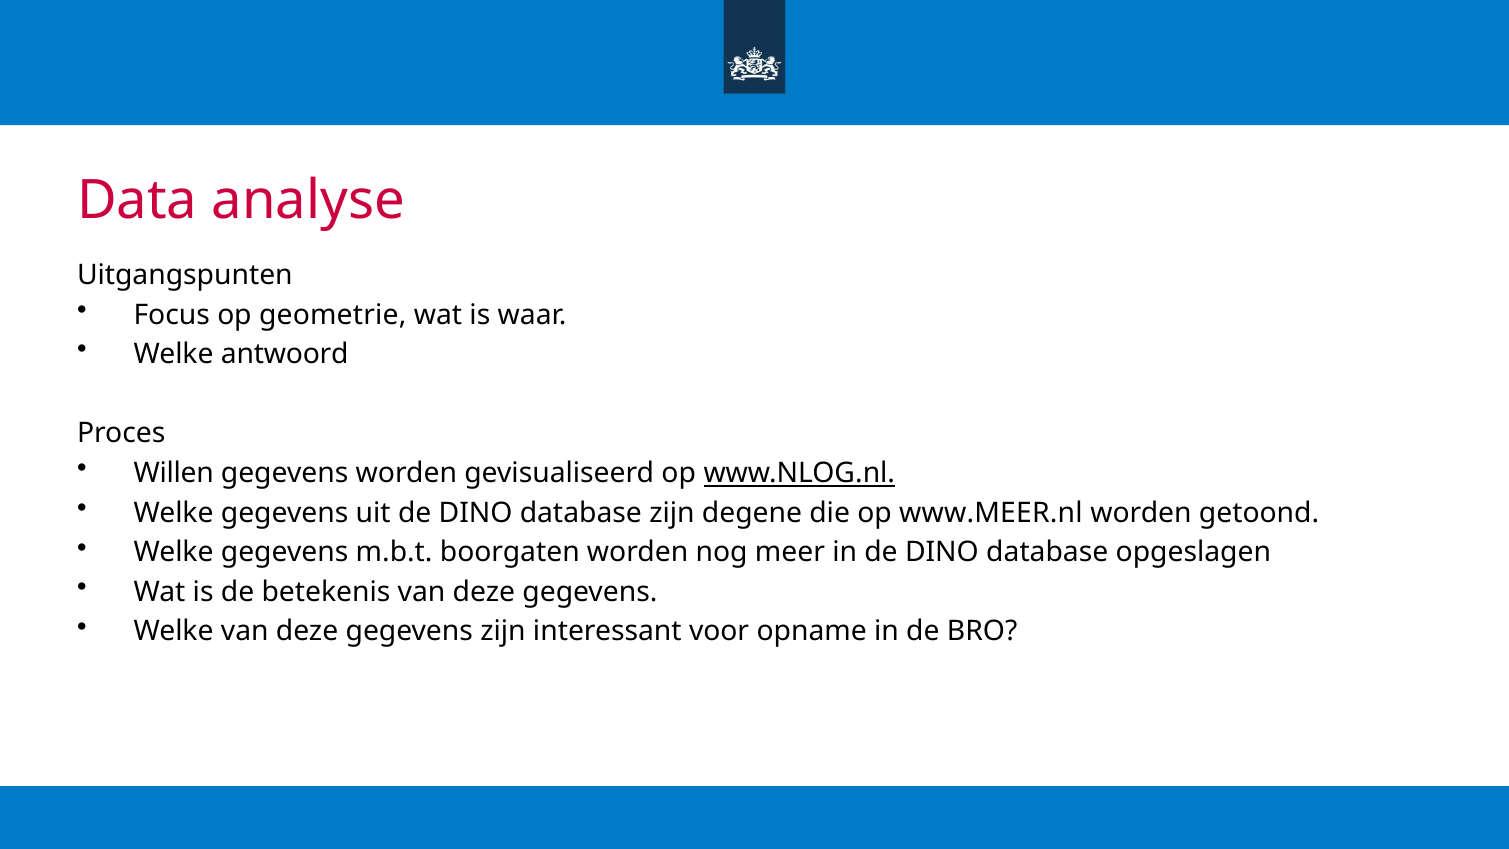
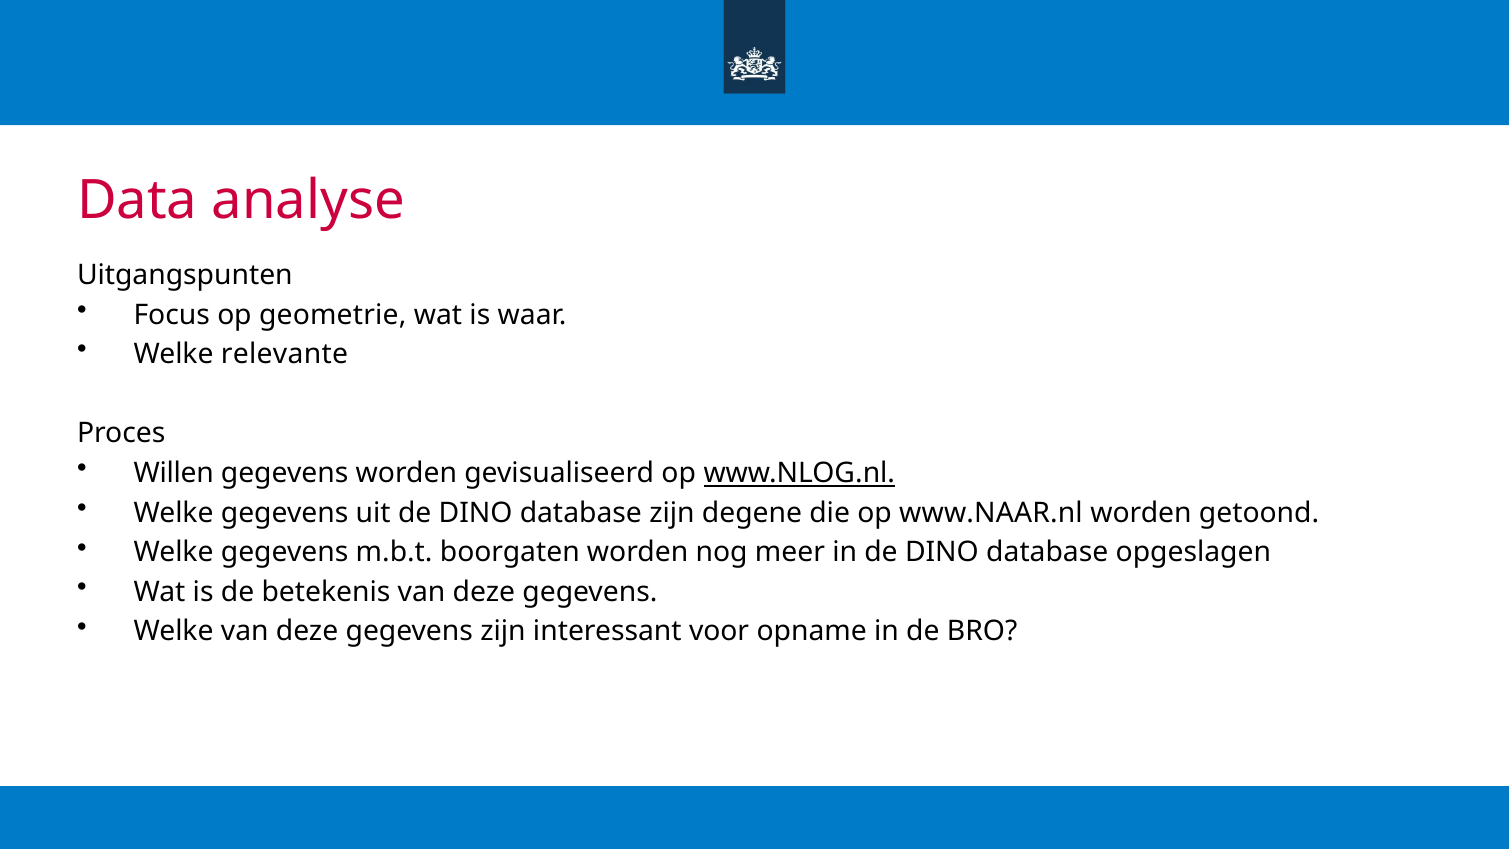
antwoord: antwoord -> relevante (284, 354)
www.MEER.nl: www.MEER.nl -> www.NAAR.nl (991, 513)
